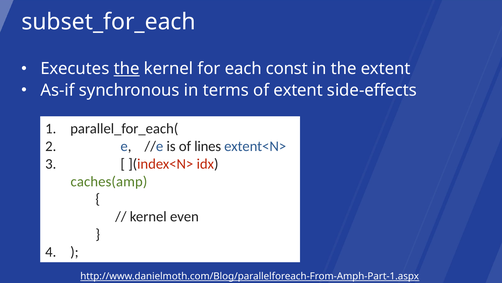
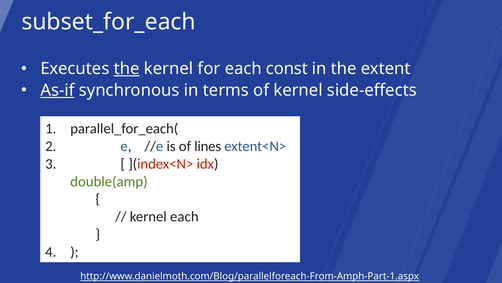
As-if underline: none -> present (57, 90)
of extent: extent -> kernel (298, 90)
caches(amp: caches(amp -> double(amp (109, 181)
kernel even: even -> each (184, 216)
